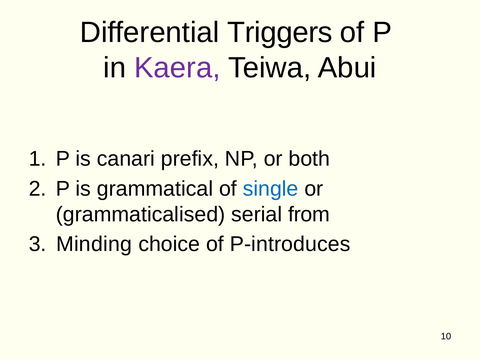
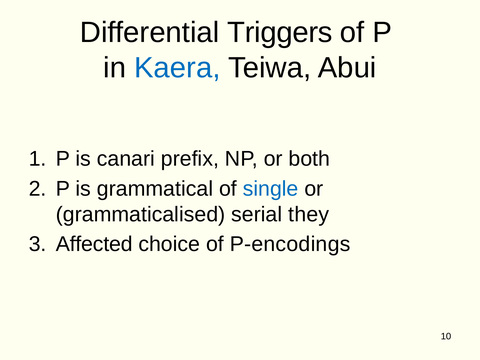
Kaera colour: purple -> blue (177, 68)
from: from -> they (309, 214)
Minding: Minding -> Affected (94, 244)
P-introduces: P-introduces -> P-encodings (290, 244)
